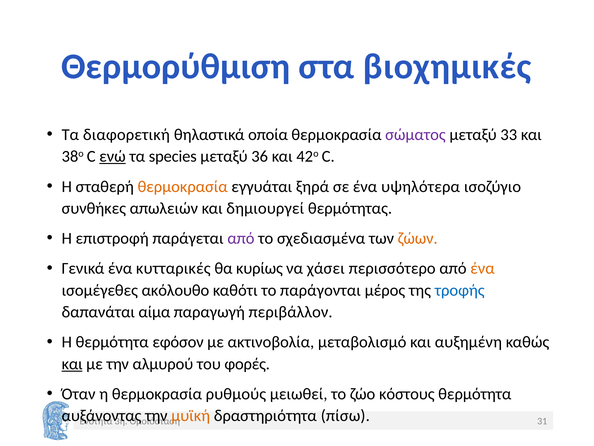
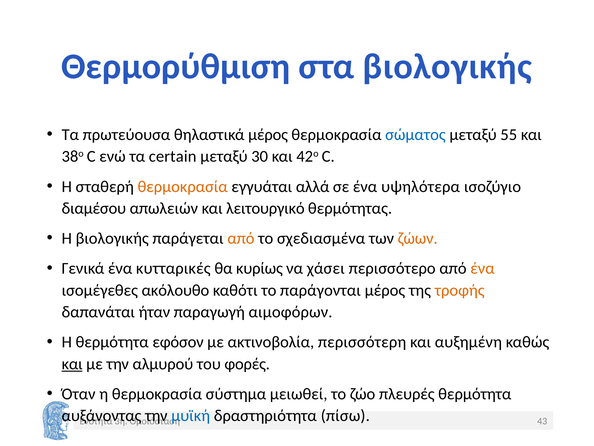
στα βιοχημικές: βιοχημικές -> βιολογικής (447, 67)
διαφορετική: διαφορετική -> πρωτεύουσα (126, 135)
θηλαστικά οποία: οποία -> μέρος (268, 135)
σώματος colour: purple -> blue (415, 135)
33: 33 -> 55 (509, 135)
ενώ underline: present -> none (112, 156)
species: species -> certain (173, 156)
36: 36 -> 30 (260, 156)
ξηρά: ξηρά -> αλλά (313, 186)
συνθήκες: συνθήκες -> διαμέσου (94, 208)
δημιουργεί: δημιουργεί -> λειτουργικό (265, 208)
Η επιστροφή: επιστροφή -> βιολογικής (112, 238)
από colour: purple -> orange (241, 238)
τροφής colour: blue -> orange (460, 290)
αίμα: αίμα -> ήταν (154, 312)
περιβάλλον: περιβάλλον -> αιμοφόρων (291, 312)
μεταβολισμό: μεταβολισμό -> περισσότερη (362, 342)
ρυθμούς: ρυθμούς -> σύστημα (236, 394)
κόστους: κόστους -> πλευρές (407, 394)
μυϊκή colour: orange -> blue (191, 415)
31: 31 -> 43 (542, 421)
